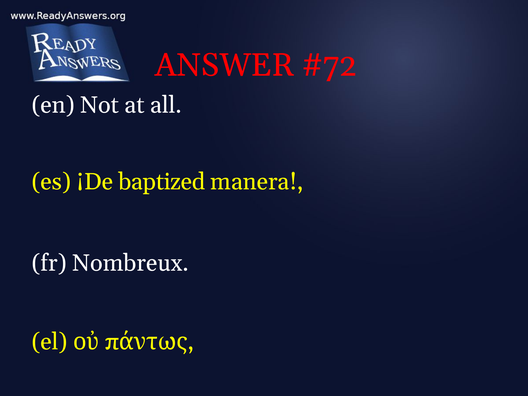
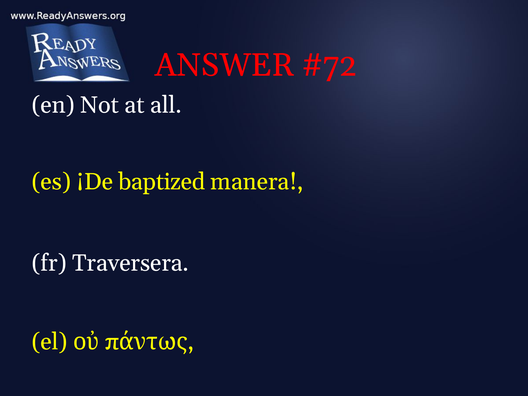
Nombreux: Nombreux -> Traversera (131, 263)
